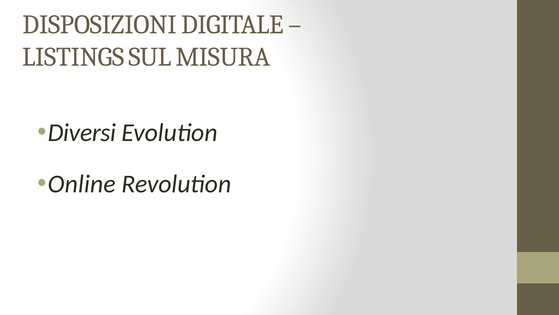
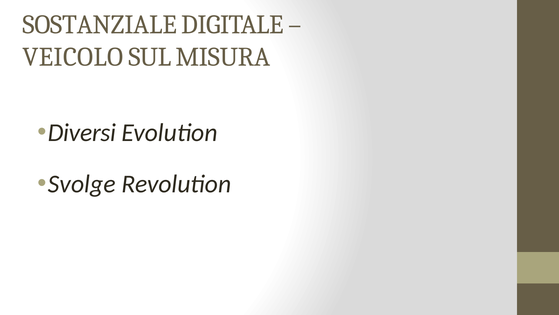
DISPOSIZIONI: DISPOSIZIONI -> SOSTANZIALE (100, 25)
LISTINGS: LISTINGS -> VEICOLO (73, 57)
Online: Online -> Svolge (82, 184)
